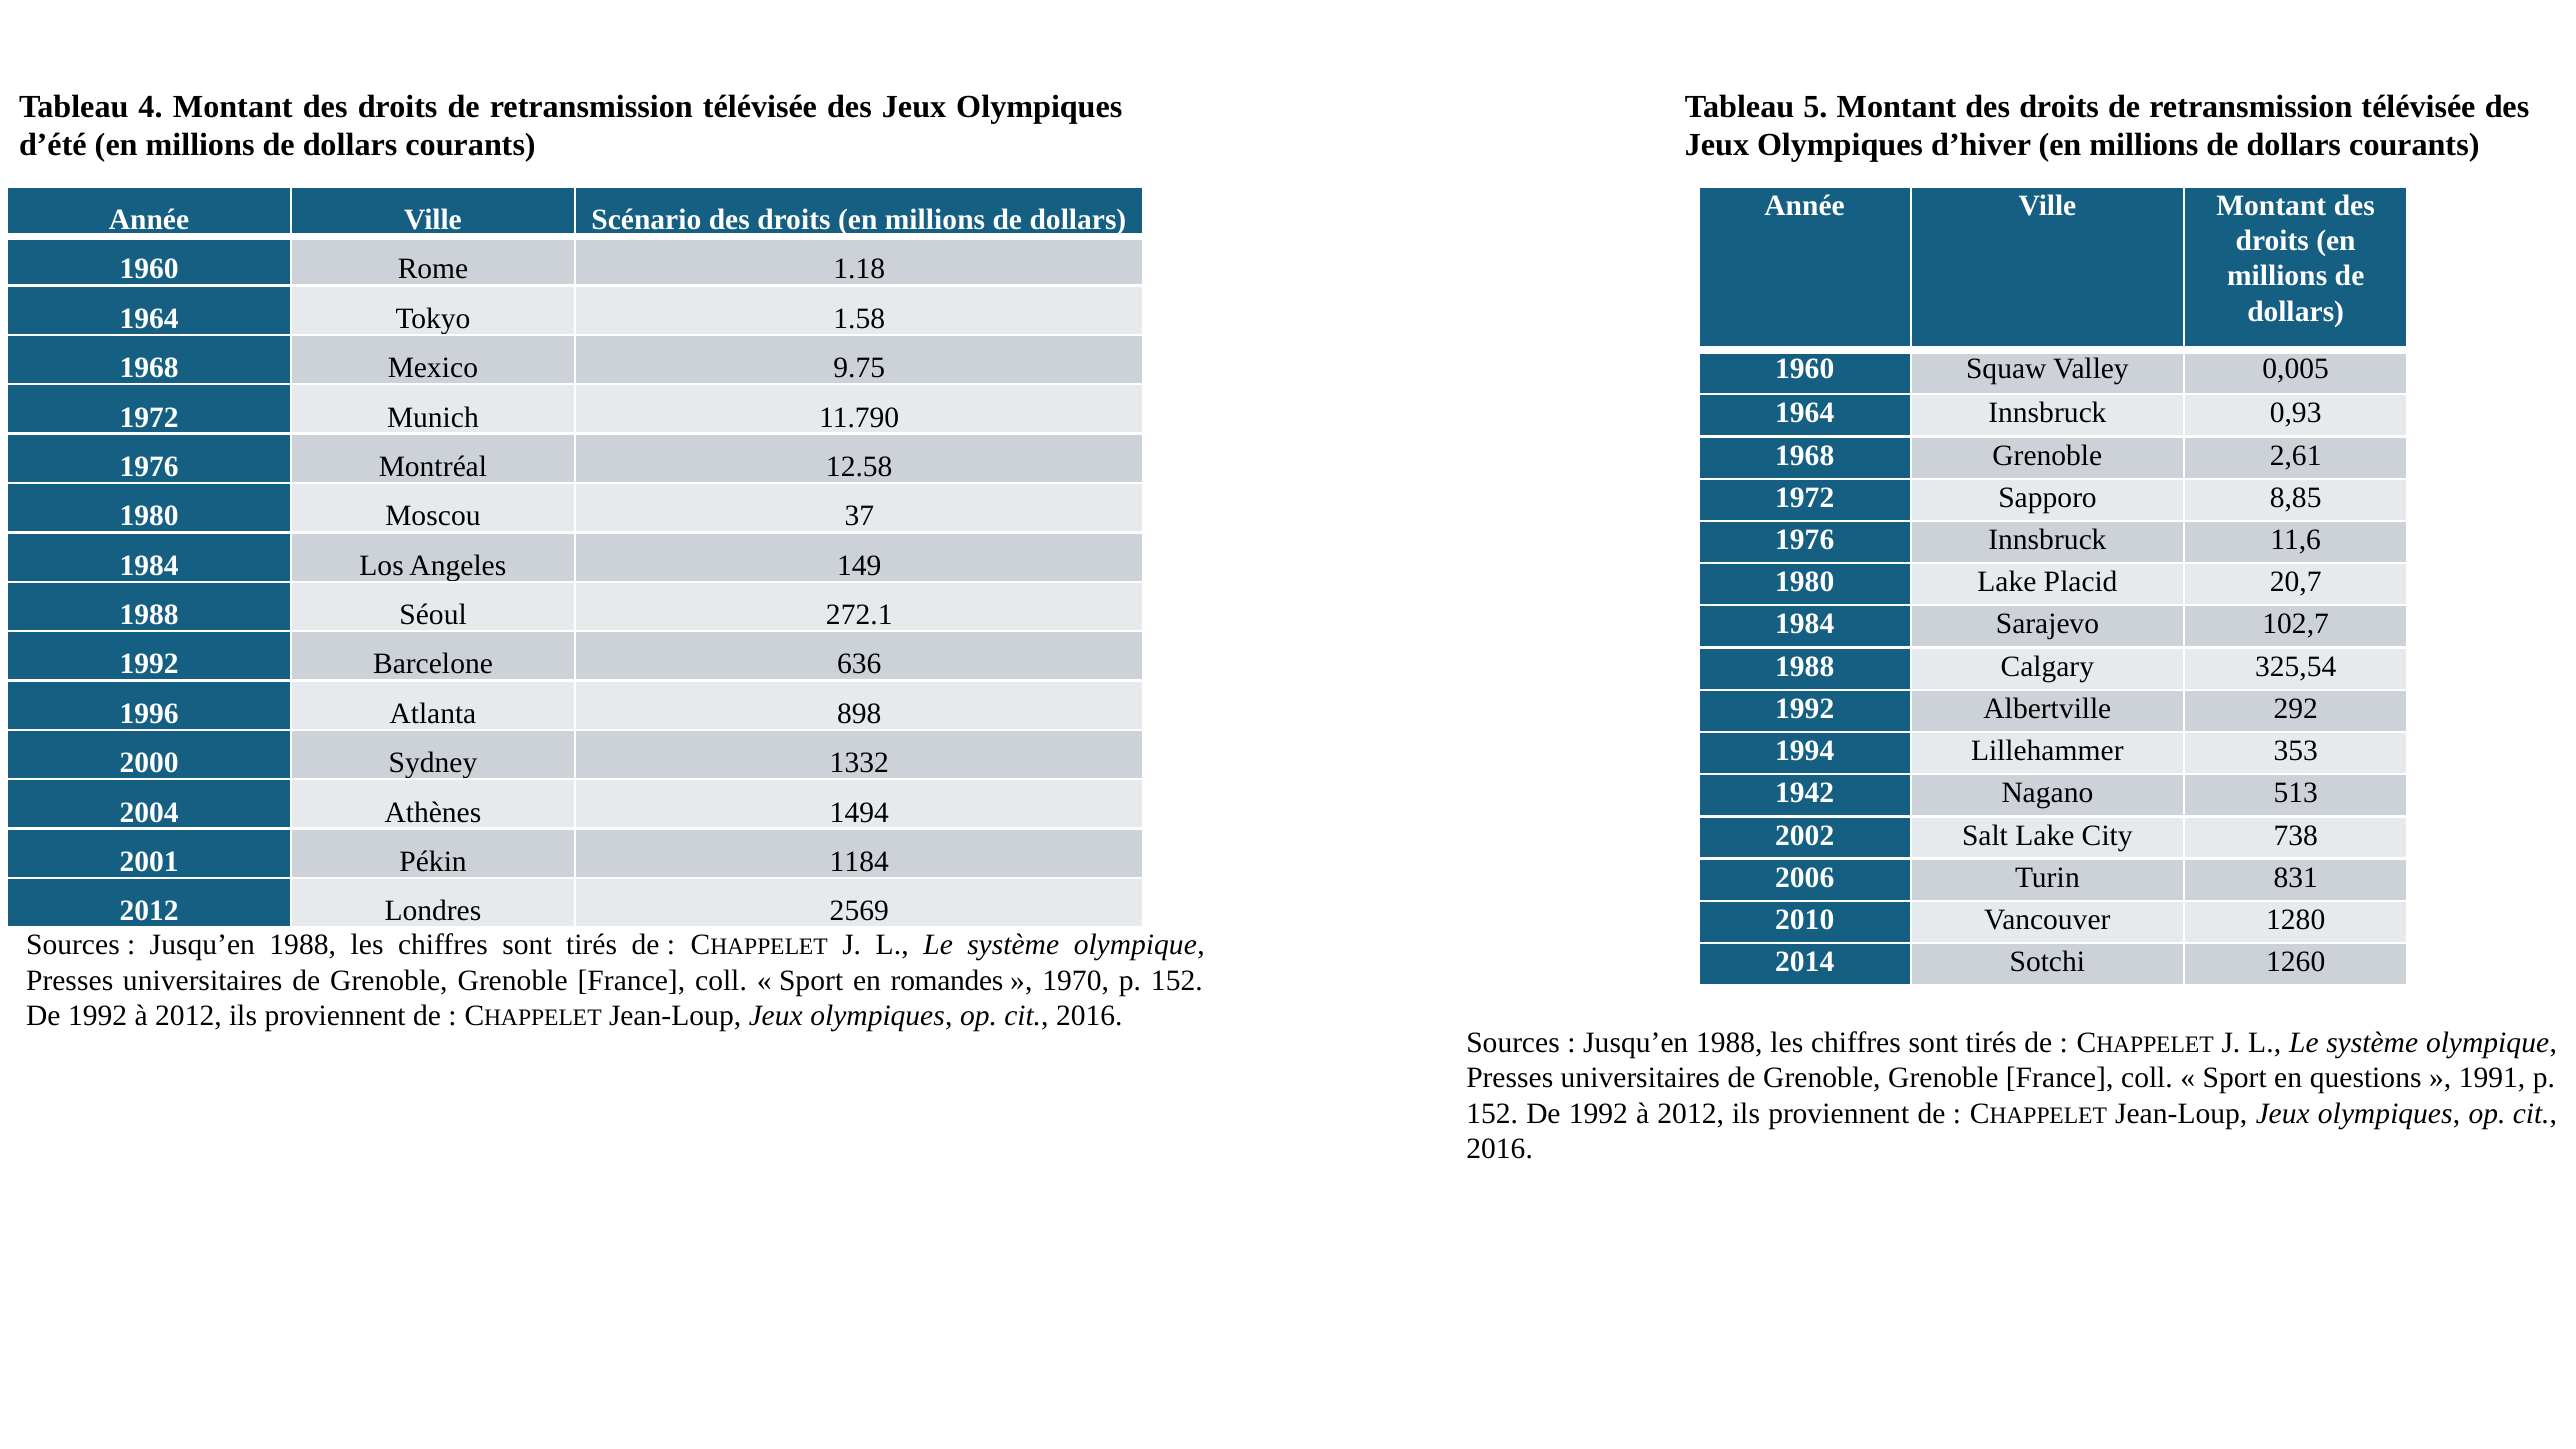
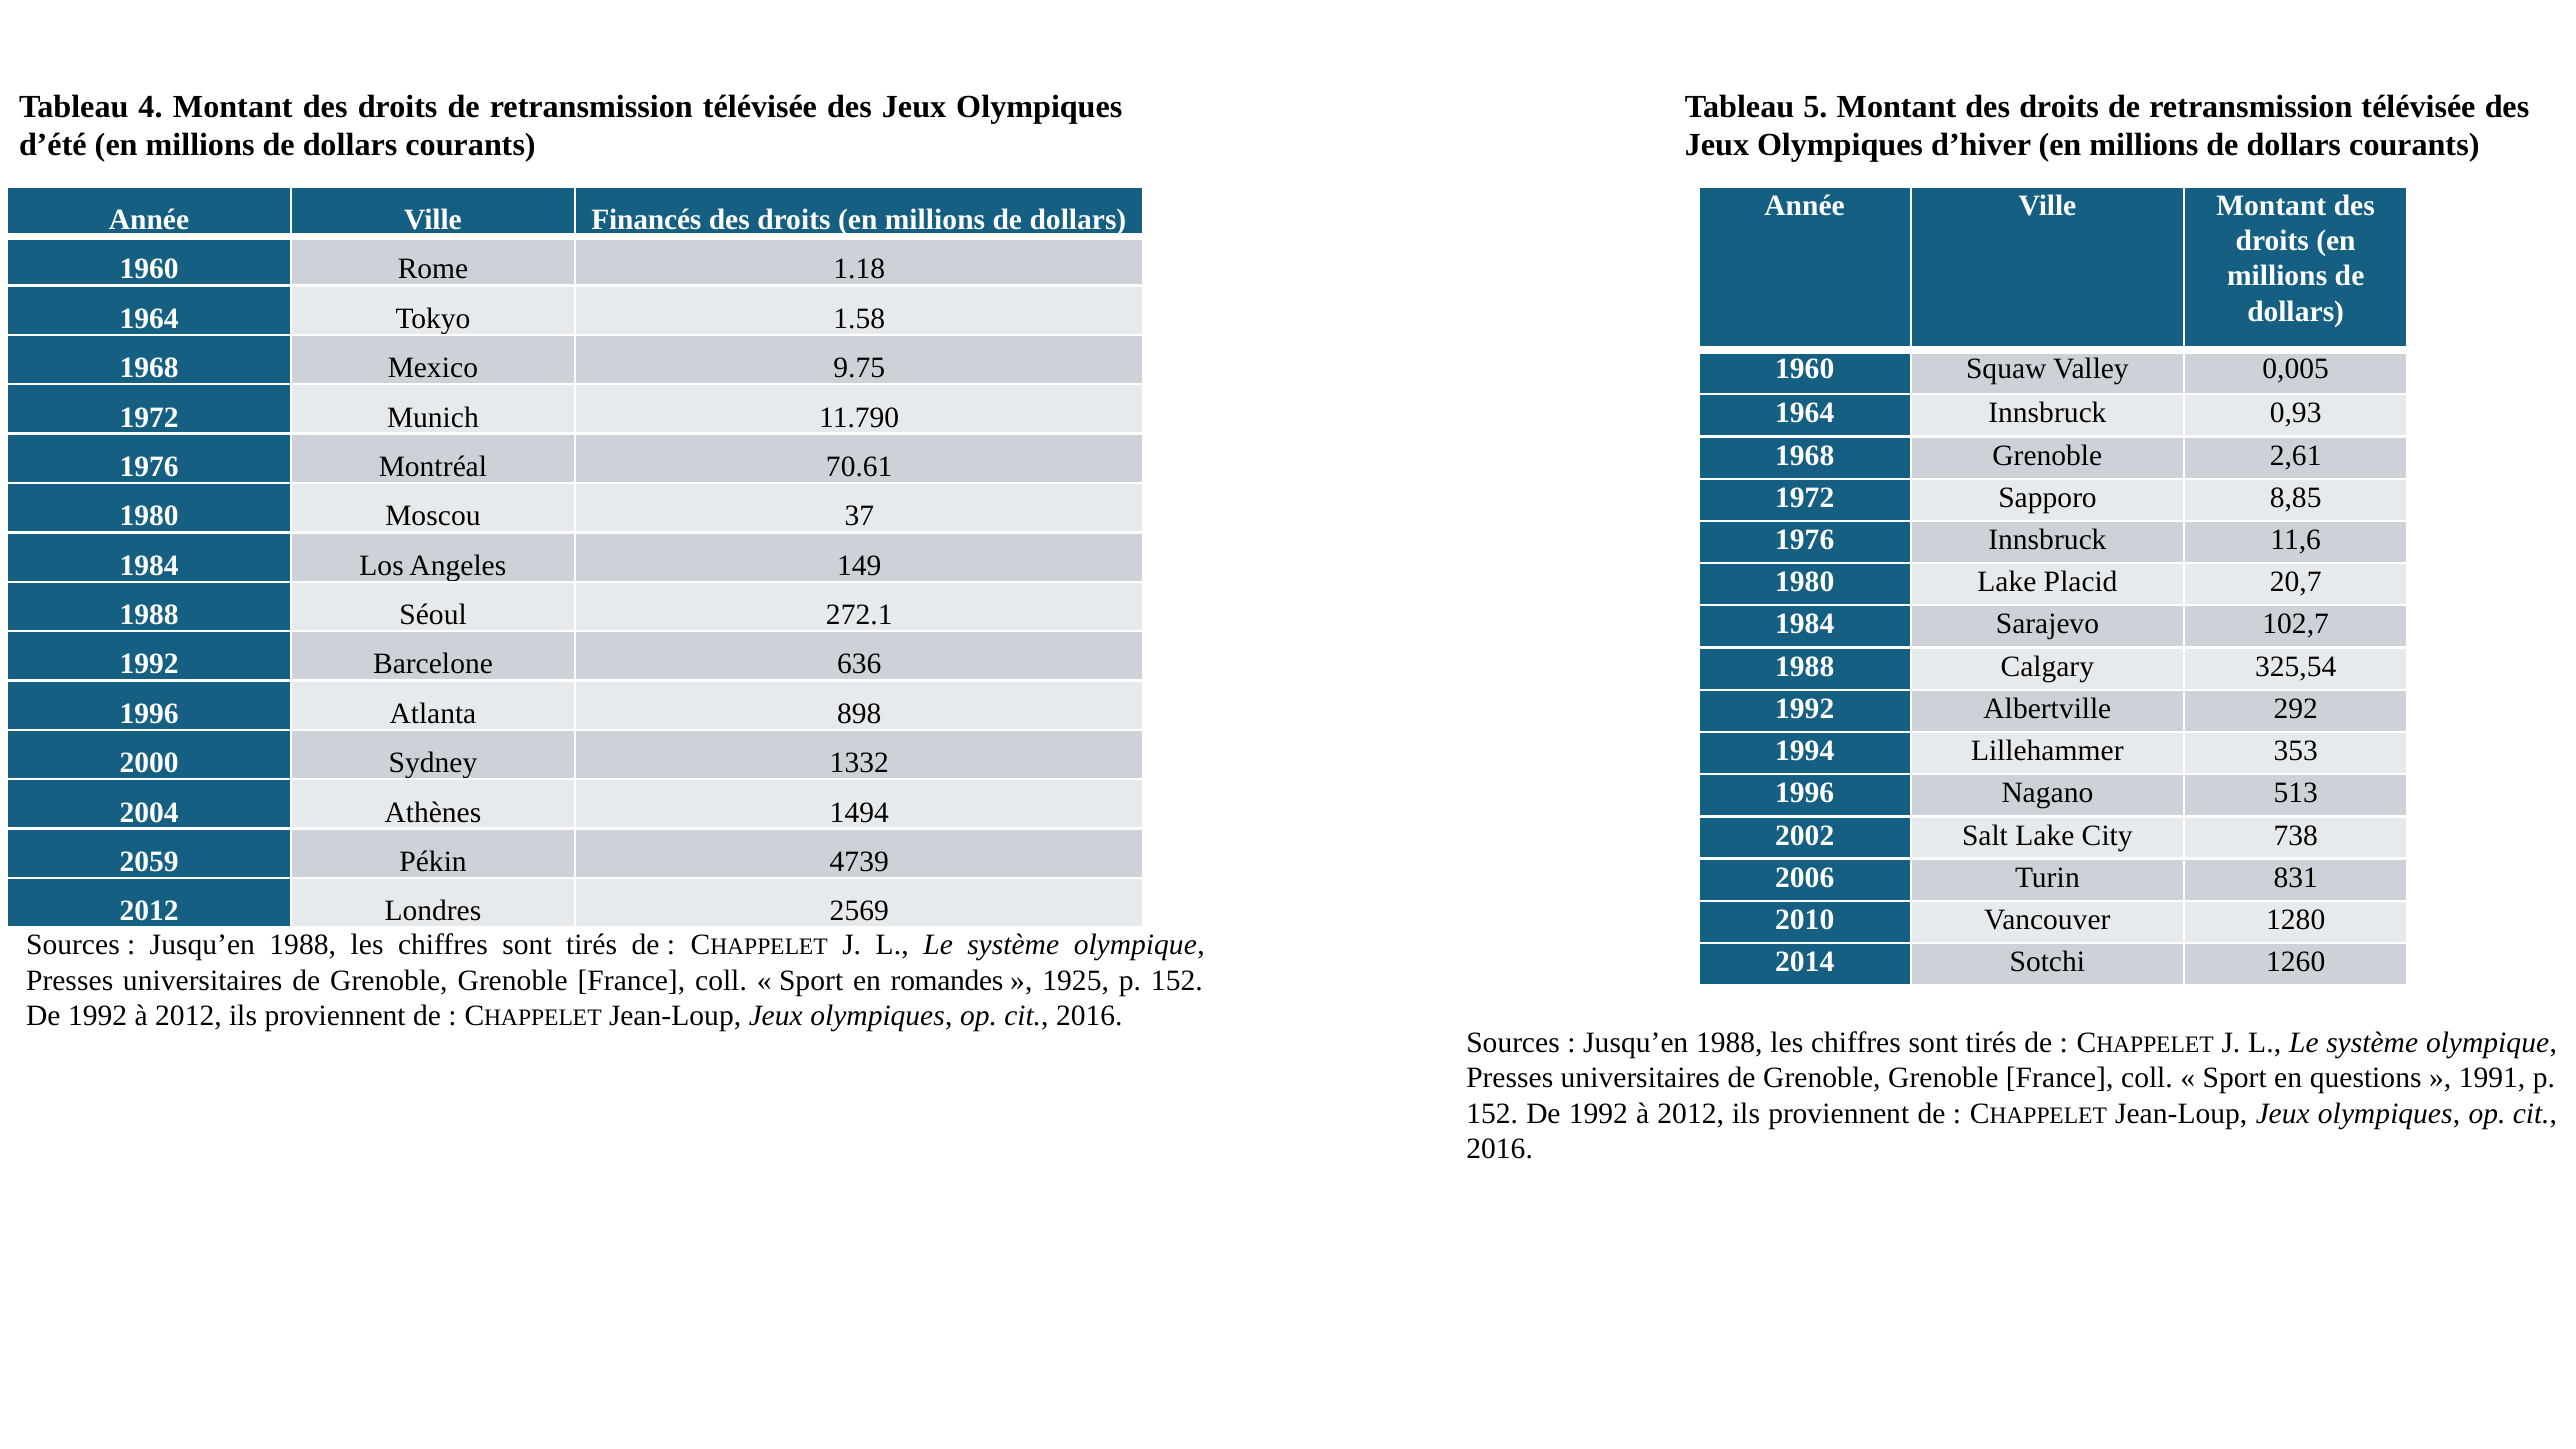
Scénario: Scénario -> Financés (646, 220)
12.58: 12.58 -> 70.61 (859, 467)
1942: 1942 -> 1996 (1805, 793)
2001: 2001 -> 2059 (149, 862)
1184: 1184 -> 4739 (859, 862)
1970: 1970 -> 1925 (1076, 980)
